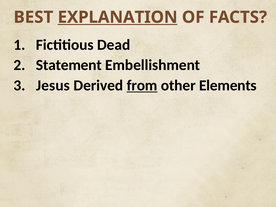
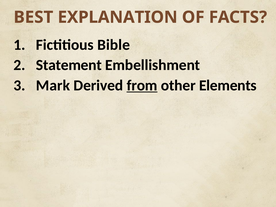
EXPLANATION underline: present -> none (118, 17)
Dead: Dead -> Bible (114, 45)
Jesus: Jesus -> Mark (53, 85)
